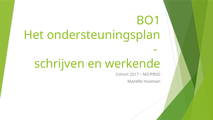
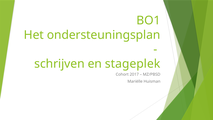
werkende: werkende -> stageplek (133, 64)
